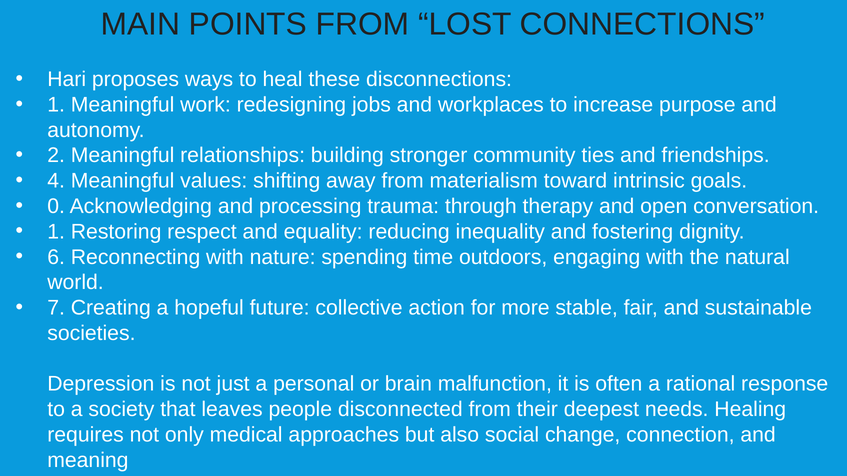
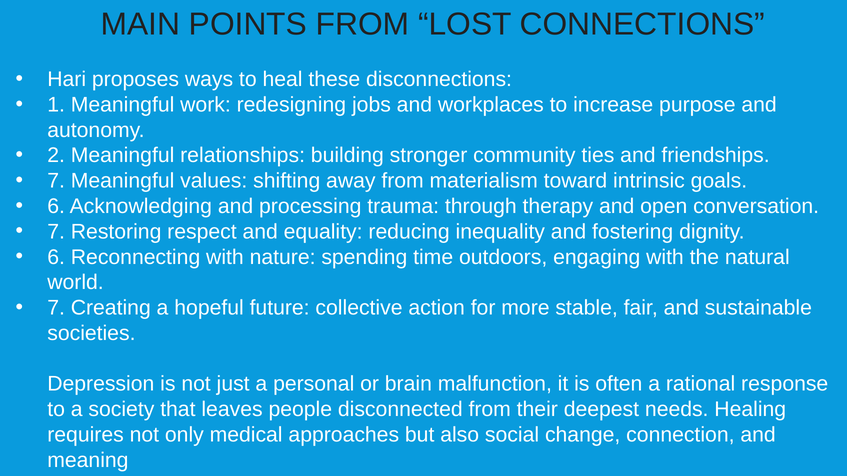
4: 4 -> 7 (56, 181)
0: 0 -> 6 (56, 206)
1: 1 -> 7 (56, 232)
